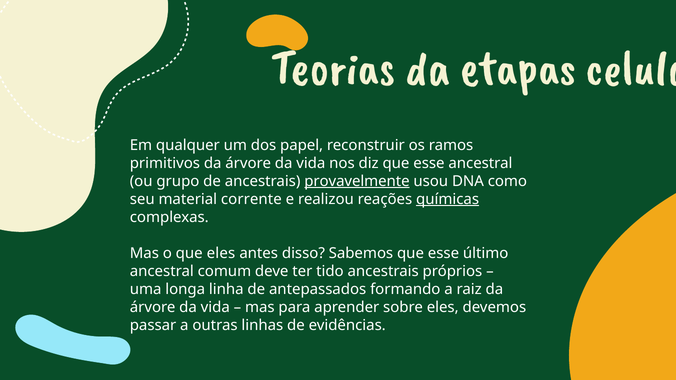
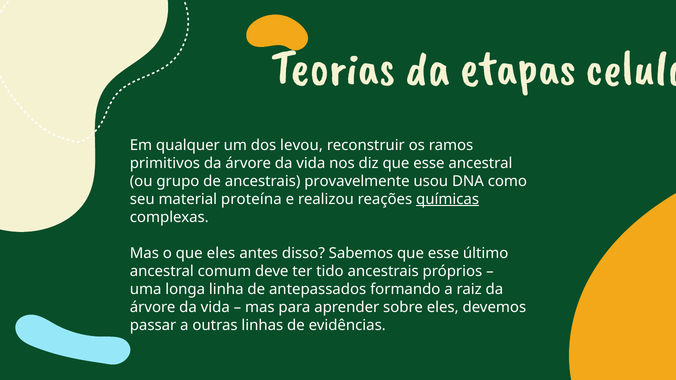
papel: papel -> levou (302, 145)
provavelmente underline: present -> none (357, 181)
corrente: corrente -> proteína (251, 199)
